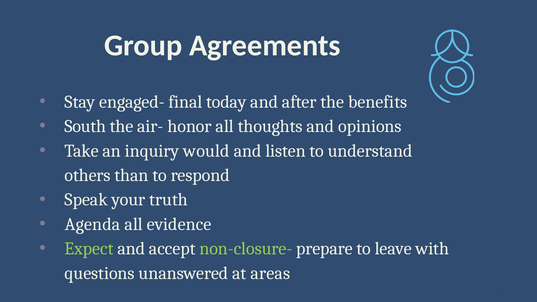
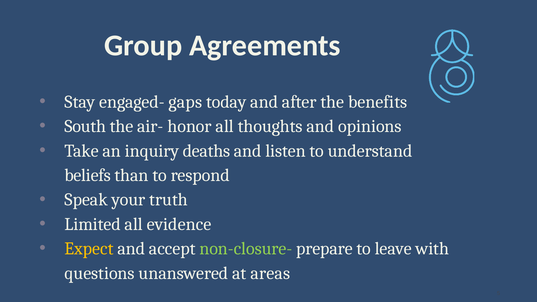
final: final -> gaps (185, 102)
would: would -> deaths (207, 151)
others: others -> beliefs (88, 175)
Agenda: Agenda -> Limited (93, 224)
Expect colour: light green -> yellow (89, 249)
